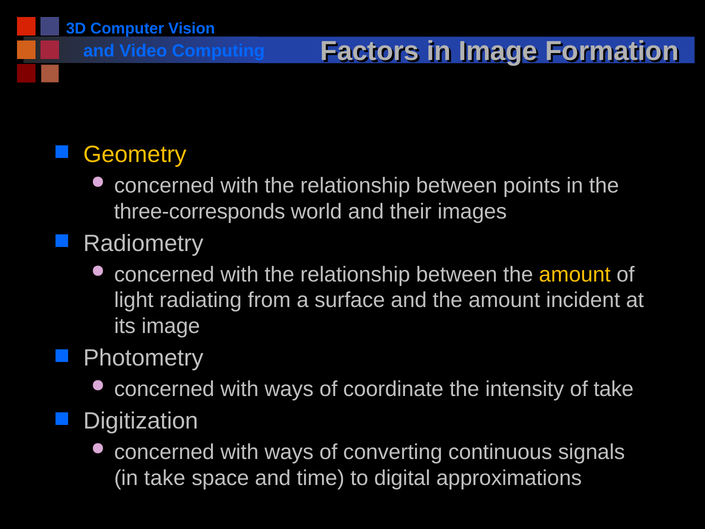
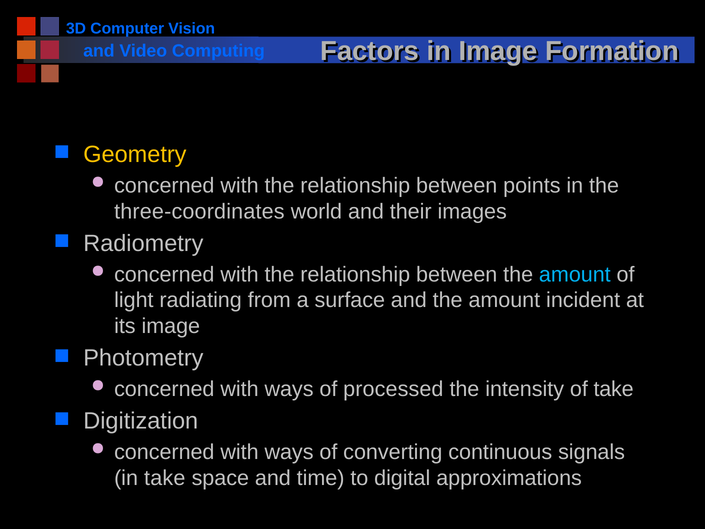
three-corresponds: three-corresponds -> three-coordinates (199, 211)
amount colour: yellow -> light blue (575, 274)
coordinate: coordinate -> processed (393, 389)
